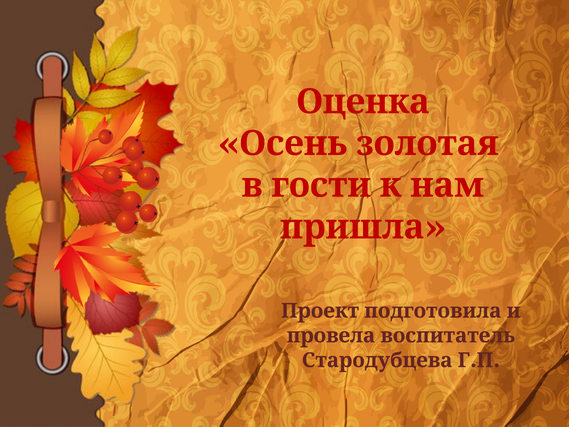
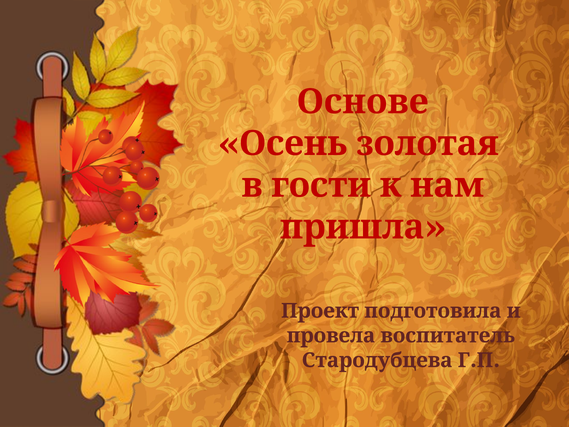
Оценка: Оценка -> Основе (363, 102)
